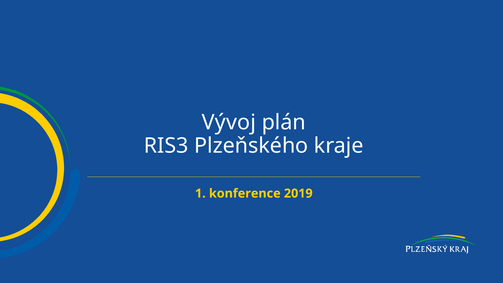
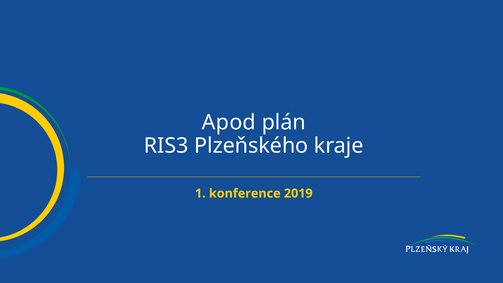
Vývoj: Vývoj -> Apod (229, 122)
